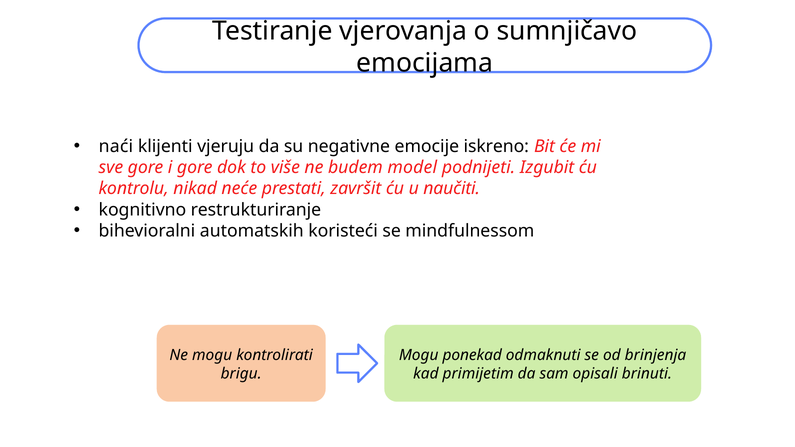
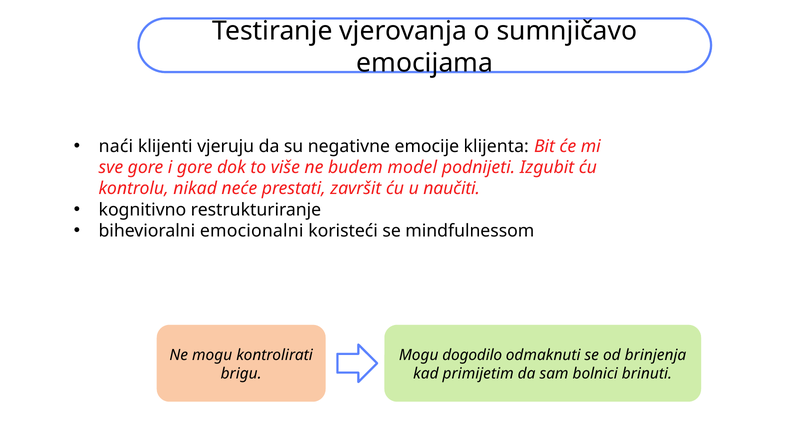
iskreno: iskreno -> klijenta (496, 146)
automatskih: automatskih -> emocionalni (252, 231)
ponekad: ponekad -> dogodilo (472, 355)
opisali: opisali -> bolnici (595, 374)
